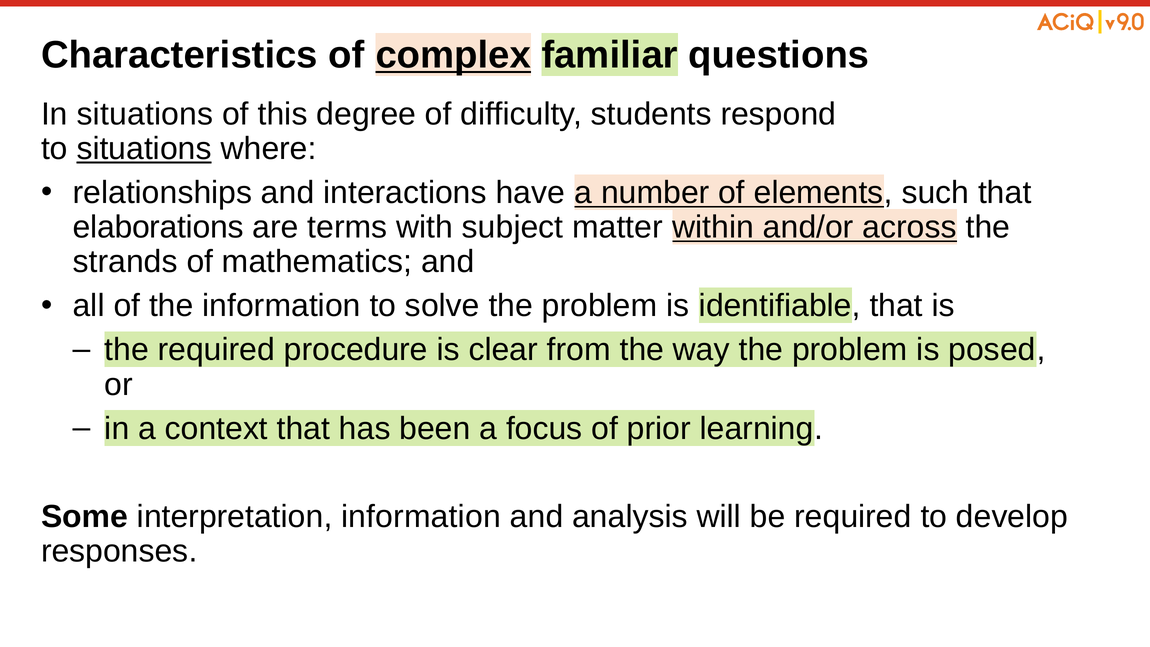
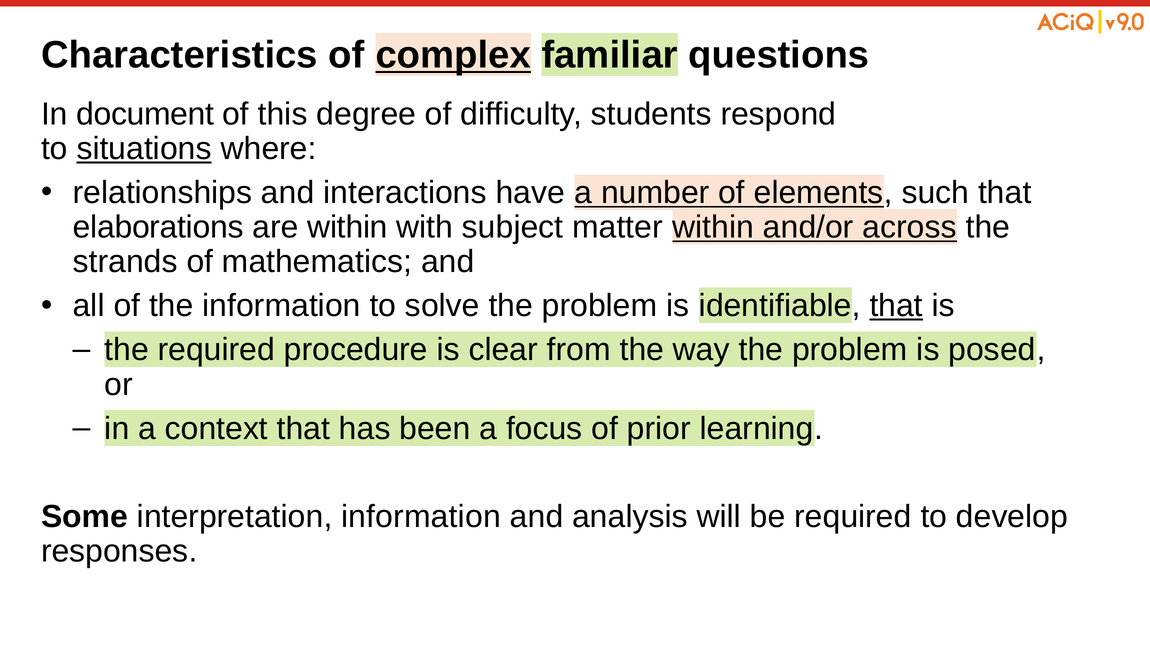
In situations: situations -> document (145, 114)
are terms: terms -> within (348, 227)
that underline: none -> present (896, 306)
